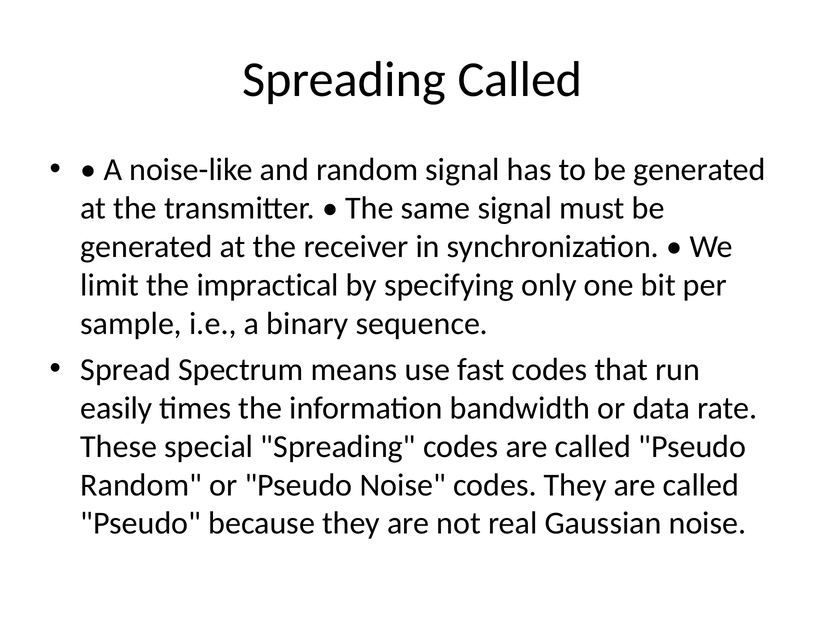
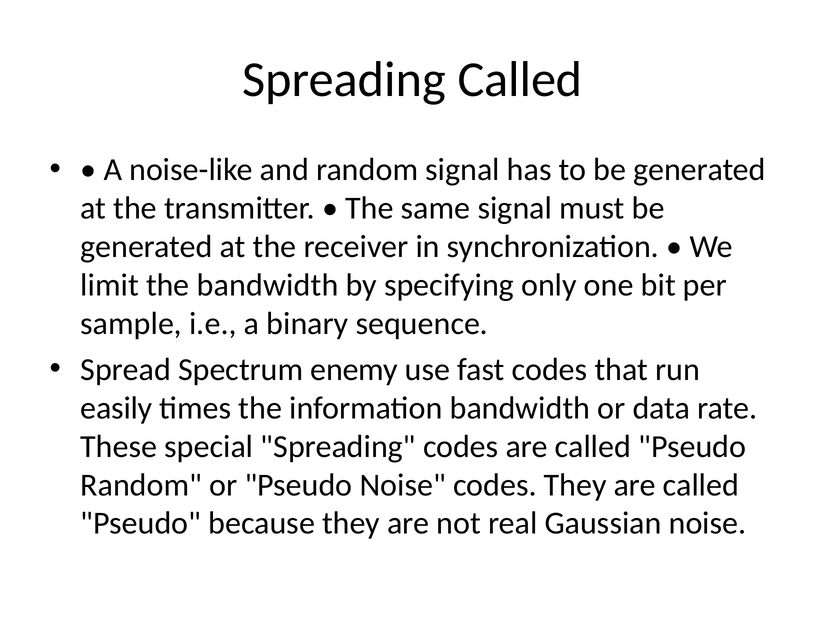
the impractical: impractical -> bandwidth (268, 286)
means: means -> enemy (354, 370)
